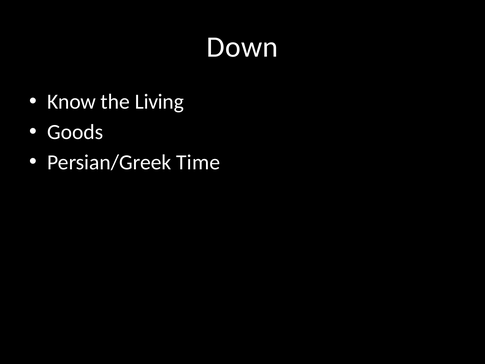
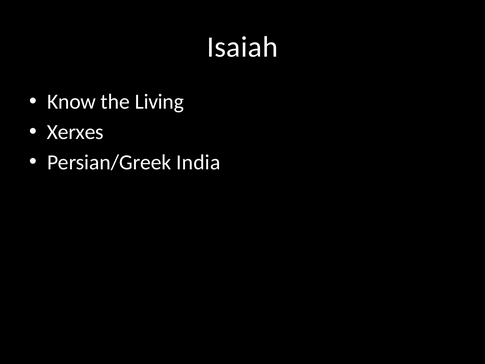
Down: Down -> Isaiah (242, 47)
Goods: Goods -> Xerxes (75, 132)
Time: Time -> India (198, 162)
